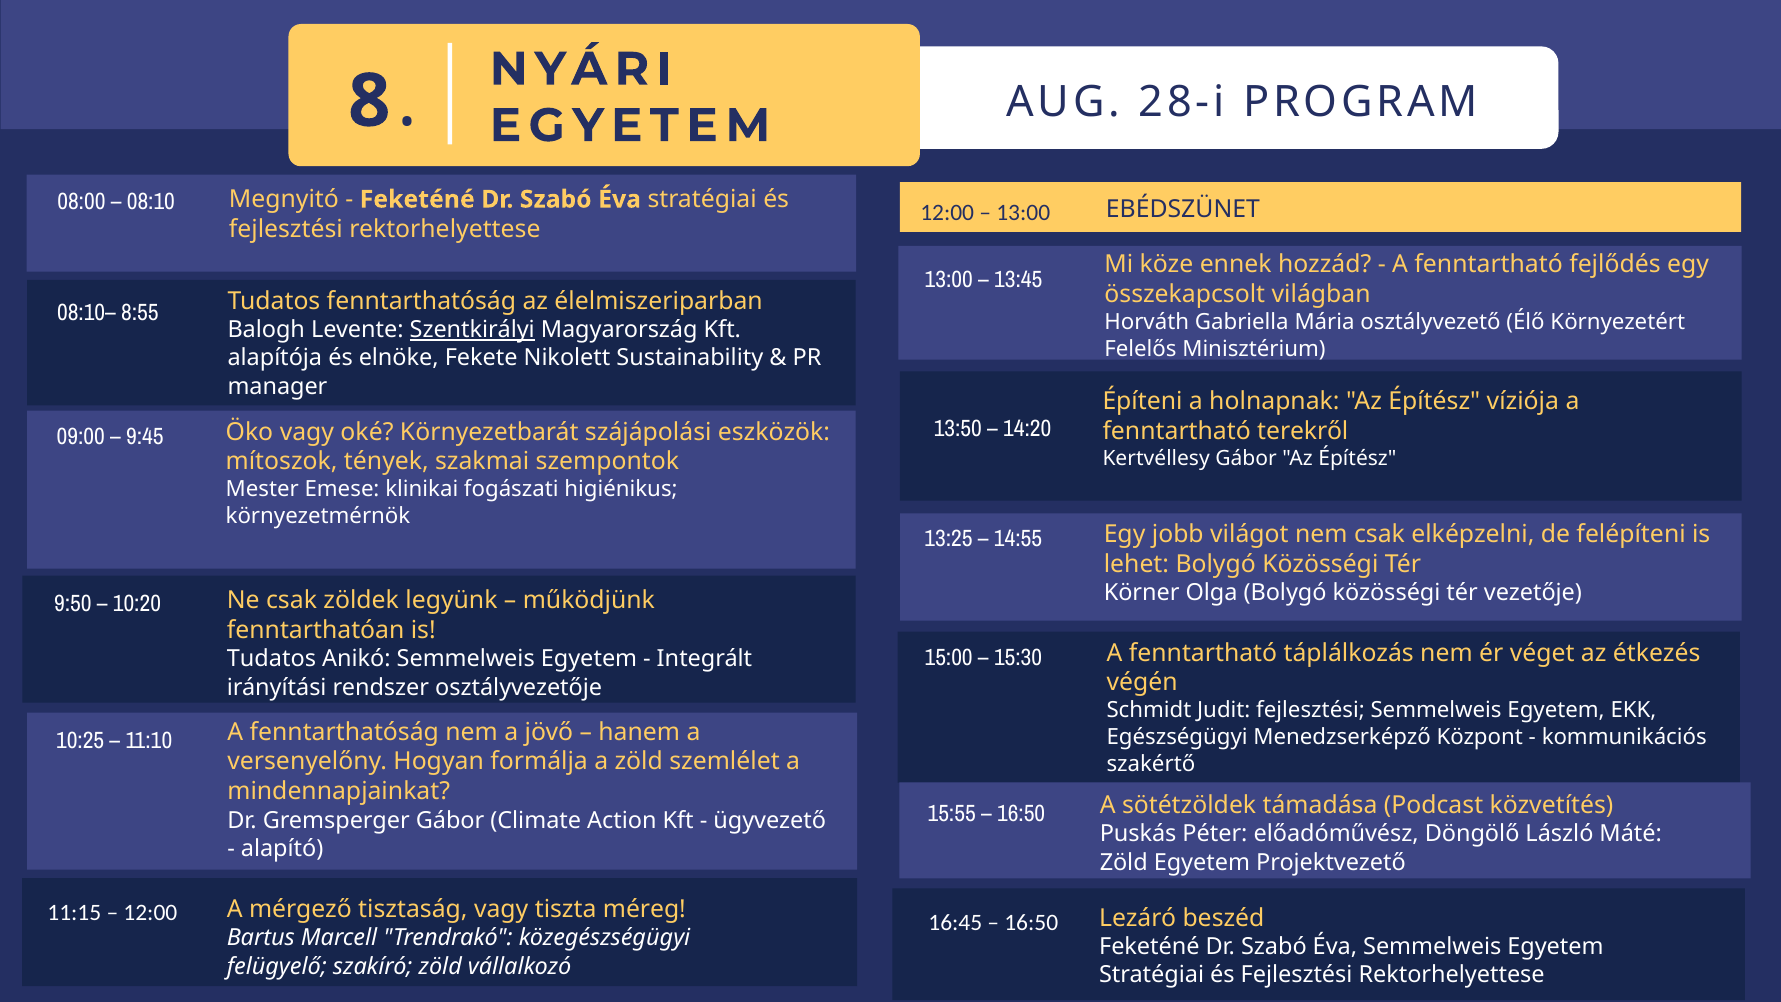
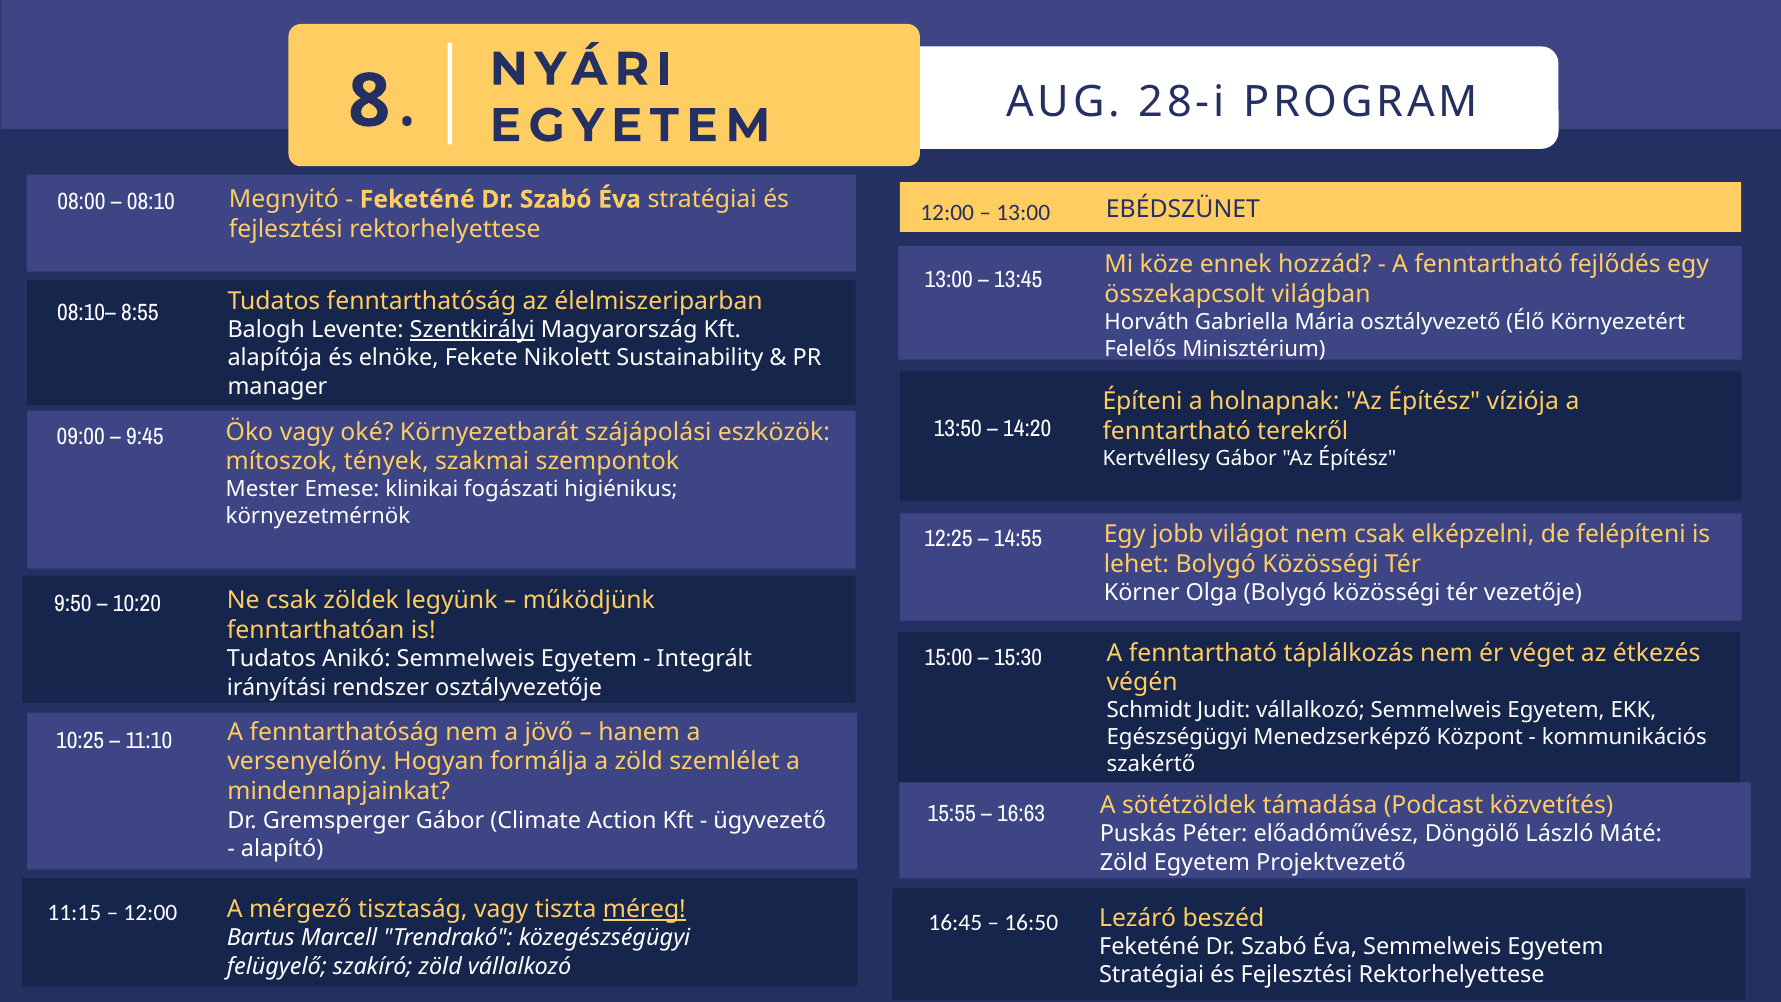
13:25: 13:25 -> 12:25 (949, 539)
Judit fejlesztési: fejlesztési -> vállalkozó (1311, 711)
16:50: 16:50 -> 16:63 (1021, 814)
méreg underline: none -> present (644, 909)
